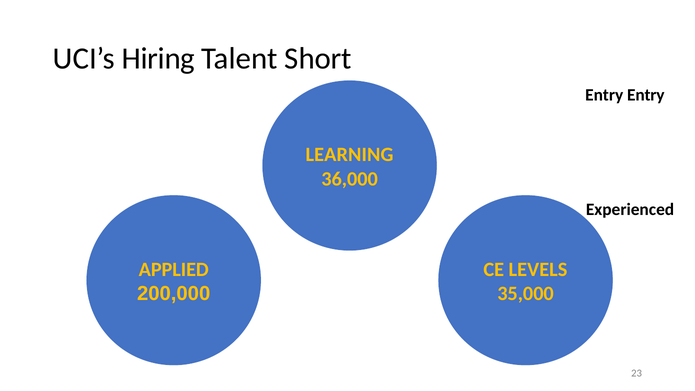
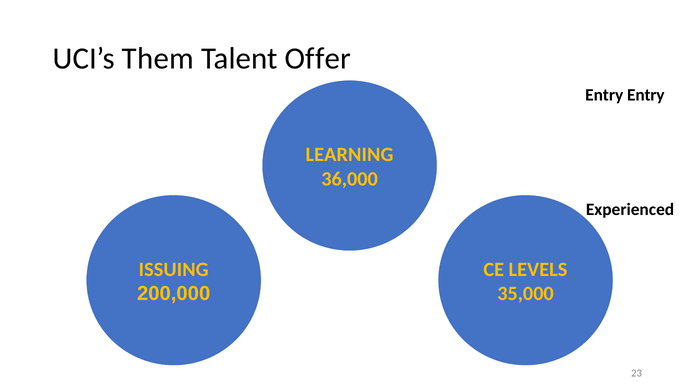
Hiring: Hiring -> Them (158, 58)
Short: Short -> Offer (318, 58)
APPLIED: APPLIED -> ISSUING (174, 269)
